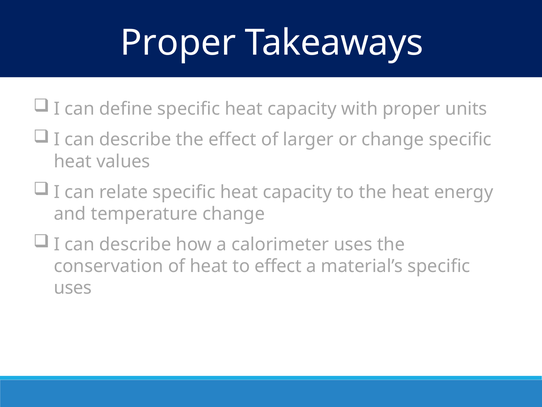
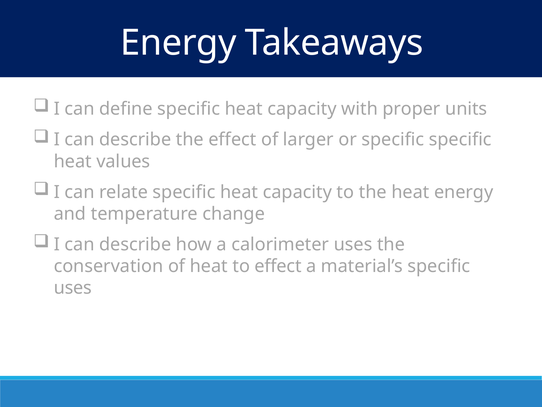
Proper: Proper -> Energy (178, 43)
or change: change -> specific (393, 140)
